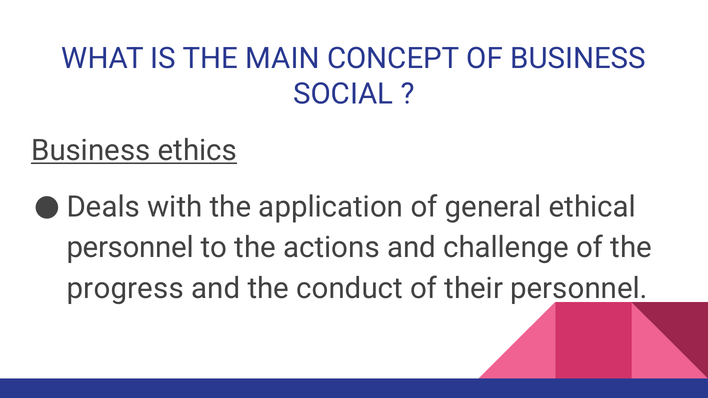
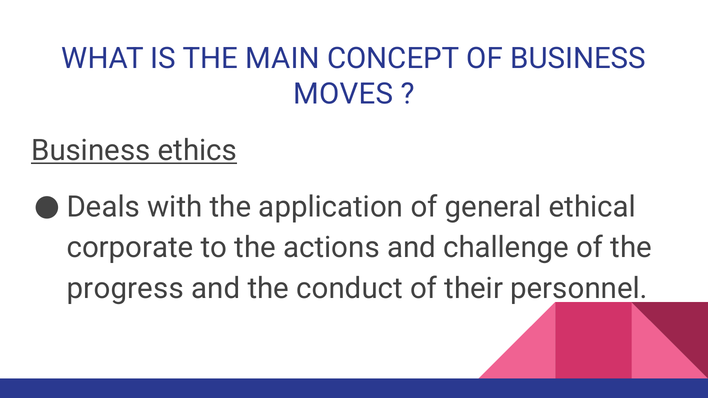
SOCIAL: SOCIAL -> MOVES (343, 94)
personnel: personnel -> corporate (130, 248)
